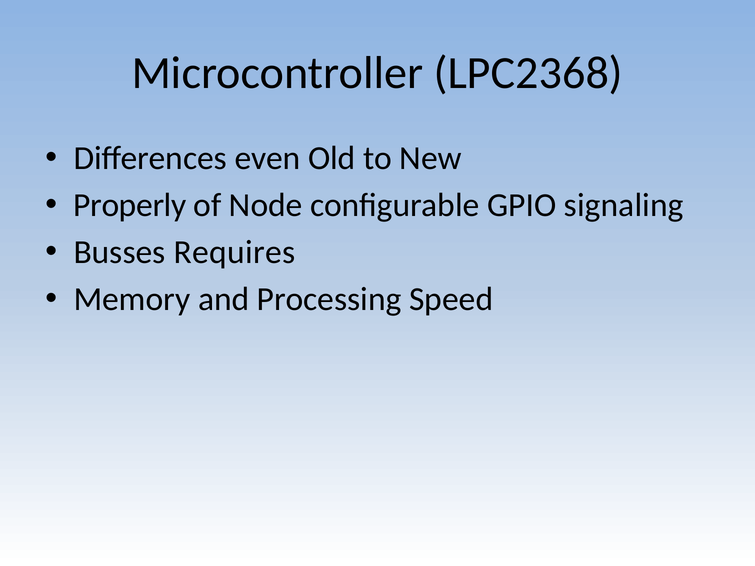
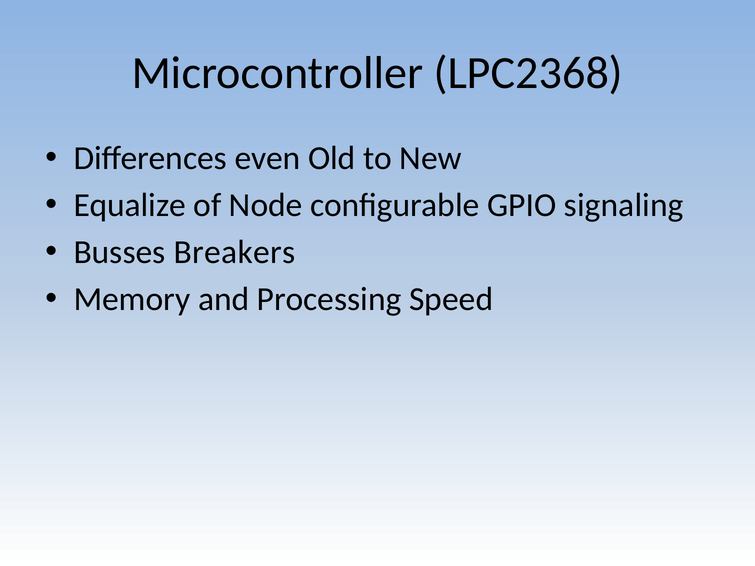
Properly: Properly -> Equalize (130, 205)
Requires: Requires -> Breakers (235, 252)
